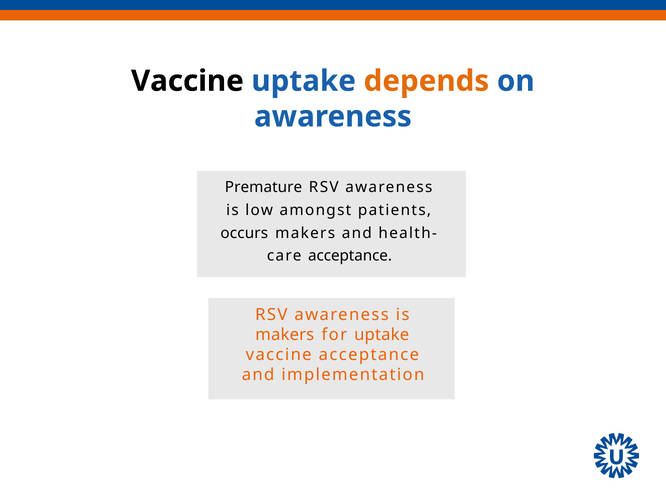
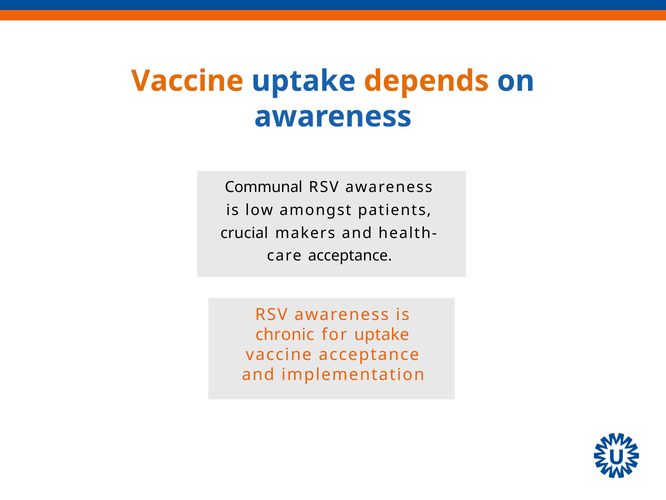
Vaccine colour: black -> orange (187, 81)
Premature: Premature -> Communal (264, 187)
occurs: occurs -> crucial (244, 233)
makers: makers -> chronic (285, 334)
